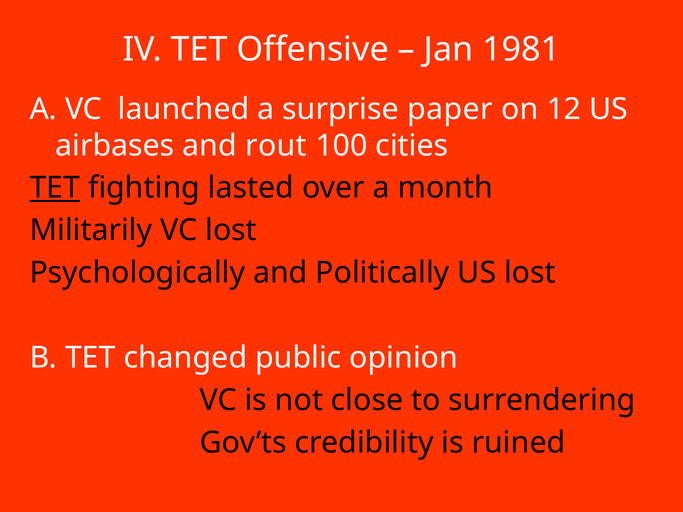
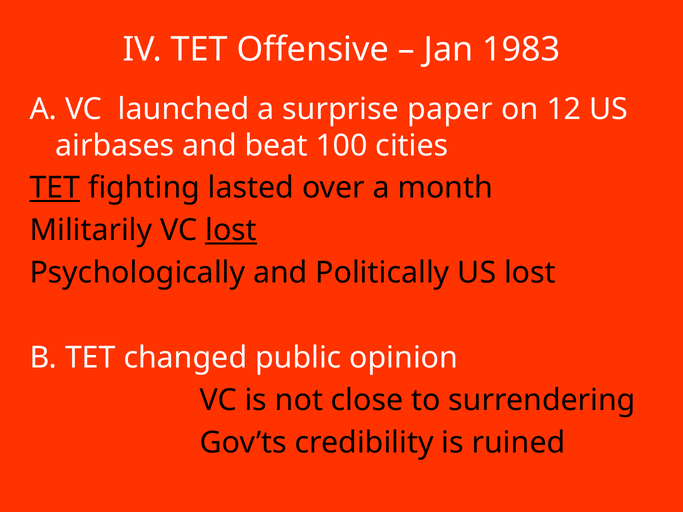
1981: 1981 -> 1983 (521, 50)
rout: rout -> beat (276, 146)
lost underline: none -> present (231, 231)
